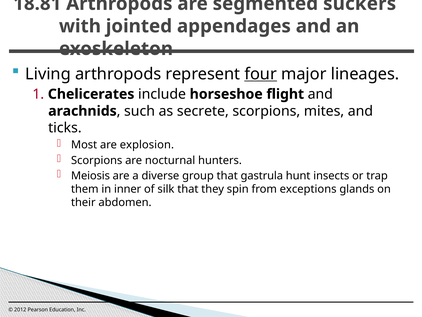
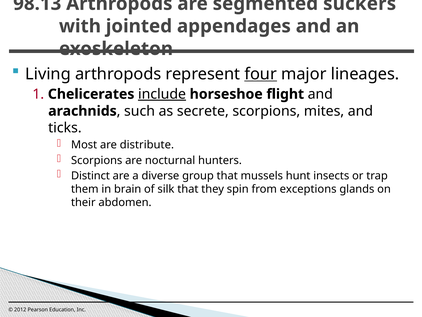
18.81: 18.81 -> 98.13 (37, 4)
include underline: none -> present (162, 94)
explosion: explosion -> distribute (147, 145)
Meiosis: Meiosis -> Distinct (90, 176)
gastrula: gastrula -> mussels (262, 176)
inner: inner -> brain (128, 189)
